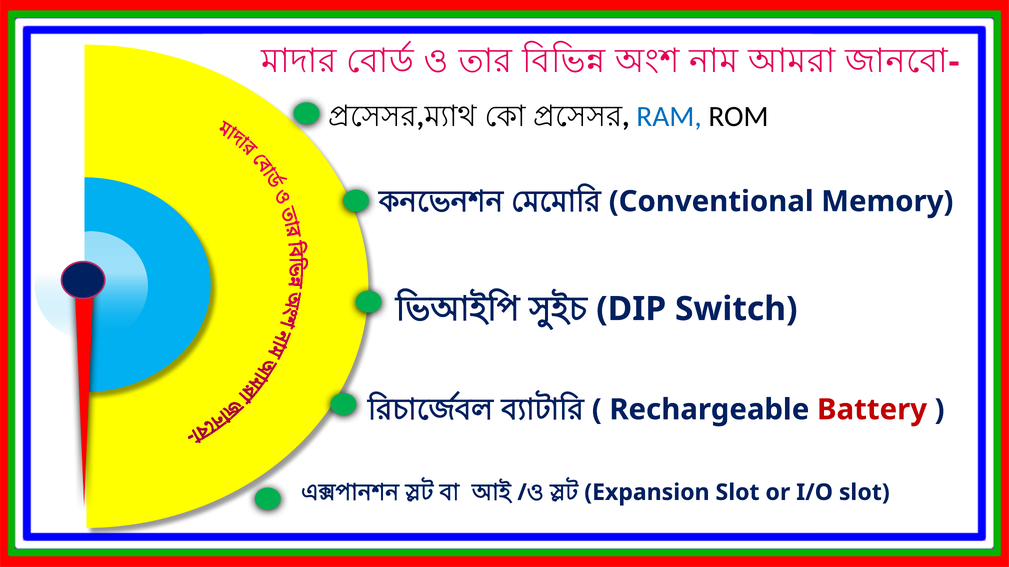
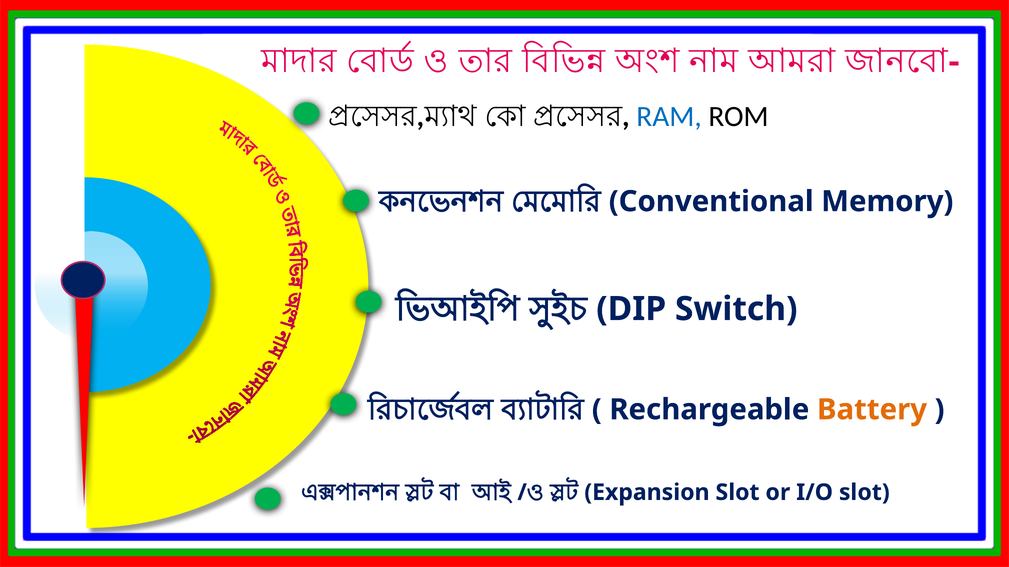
Battery colour: red -> orange (872, 410)
